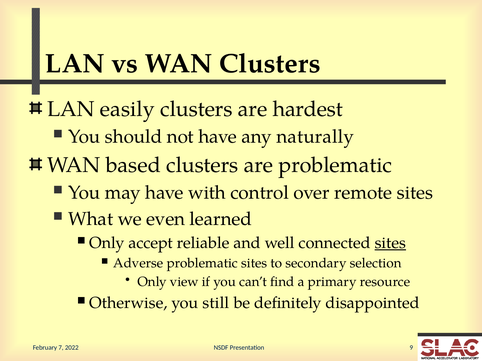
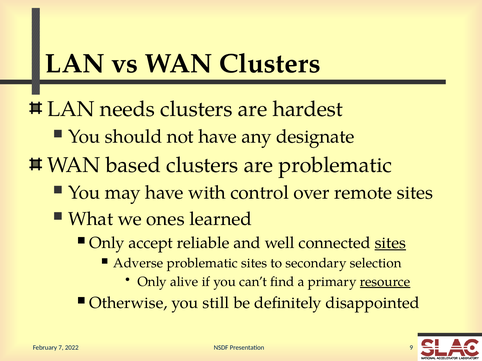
easily: easily -> needs (127, 109)
naturally: naturally -> designate (315, 137)
even: even -> ones (165, 219)
view: view -> alive (184, 282)
resource underline: none -> present (385, 282)
